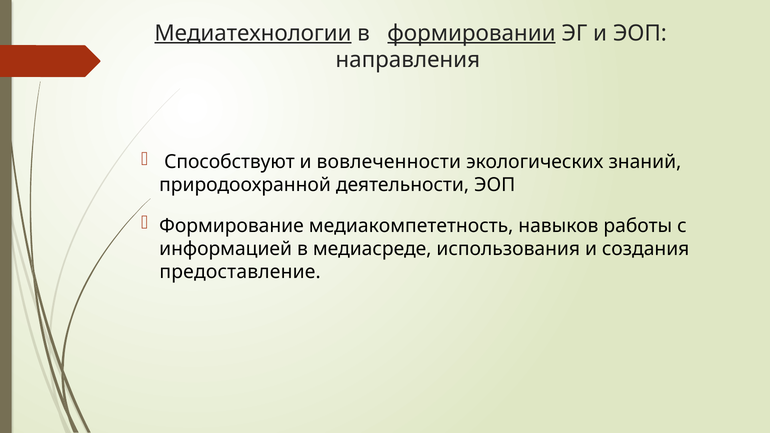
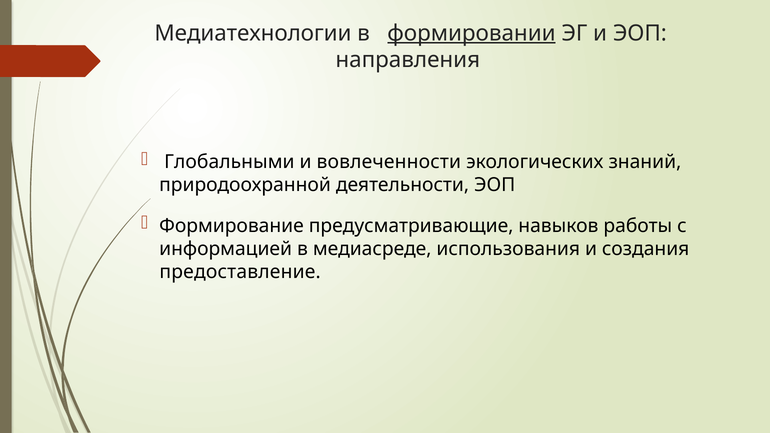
Медиатехнологии underline: present -> none (253, 33)
Способствуют: Способствуют -> Глобальными (229, 162)
медиакомпететность: медиакомпететность -> предусматривающие (411, 226)
